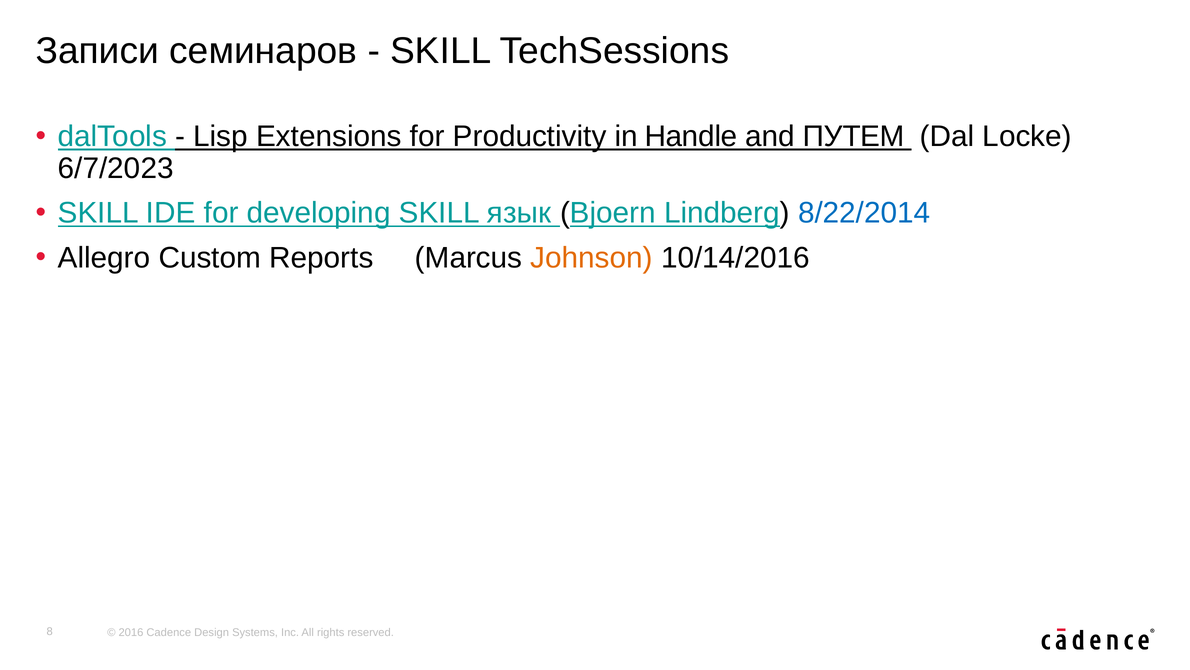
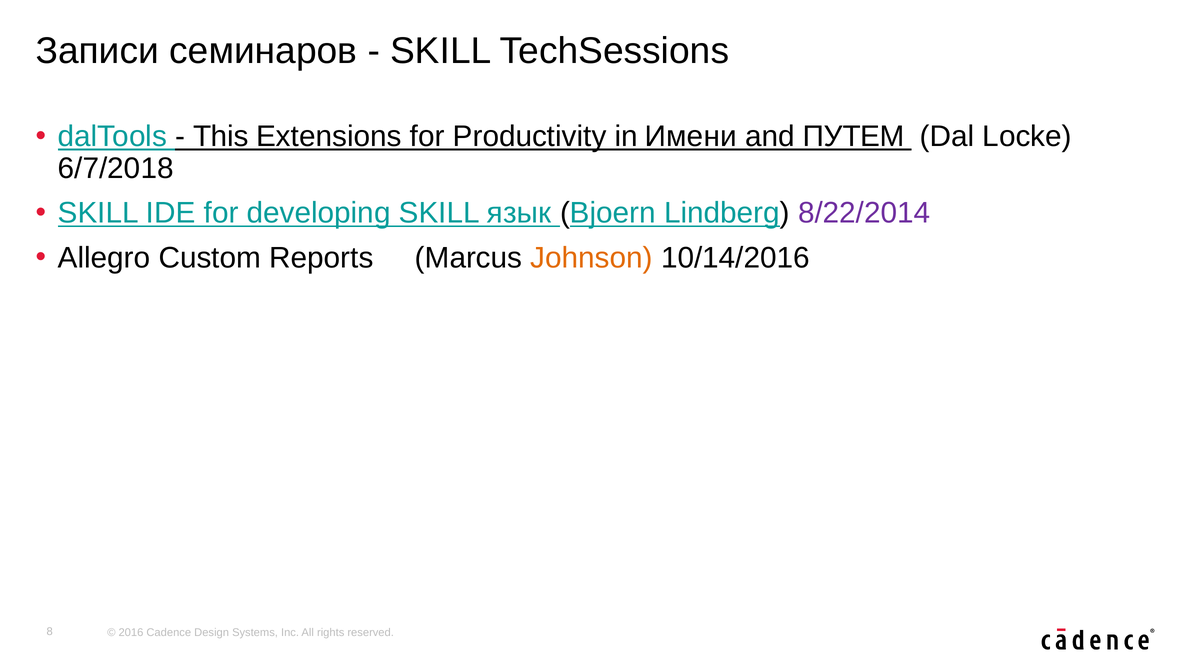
Lisp: Lisp -> This (221, 136)
Handle: Handle -> Имени (691, 136)
6/7/2023: 6/7/2023 -> 6/7/2018 (116, 168)
8/22/2014 colour: blue -> purple (864, 213)
